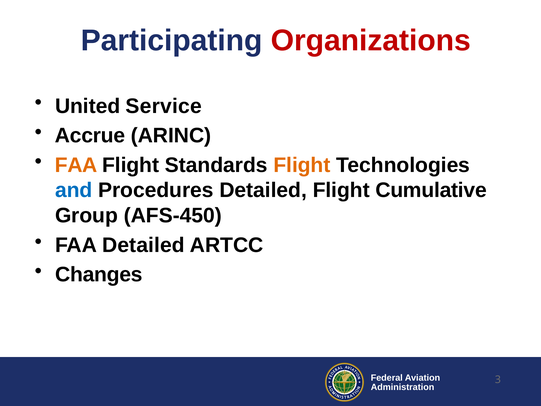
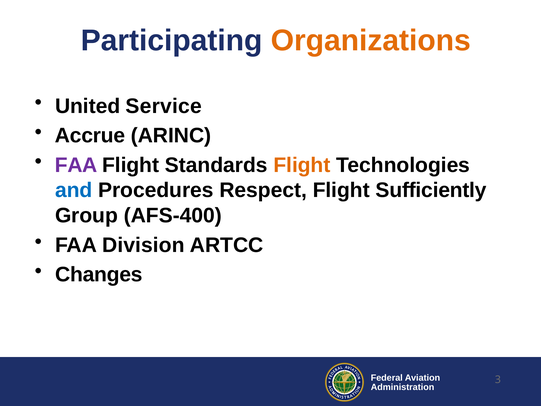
Organizations colour: red -> orange (371, 40)
FAA colour: orange -> purple (76, 165)
Procedures Detailed: Detailed -> Respect (263, 190)
Cumulative: Cumulative -> Sufficiently (431, 190)
AFS-450: AFS-450 -> AFS-400 (173, 216)
FAA Detailed: Detailed -> Division (143, 245)
